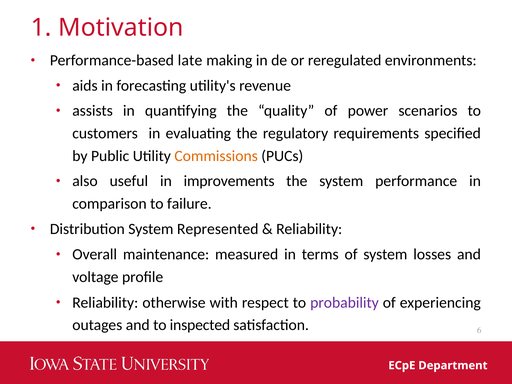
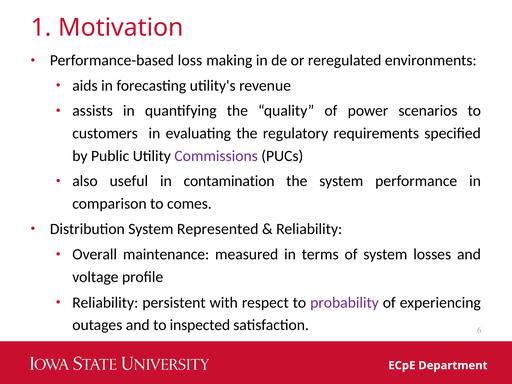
late: late -> loss (190, 60)
Commissions colour: orange -> purple (216, 156)
improvements: improvements -> contamination (229, 181)
failure: failure -> comes (189, 204)
otherwise: otherwise -> persistent (174, 303)
